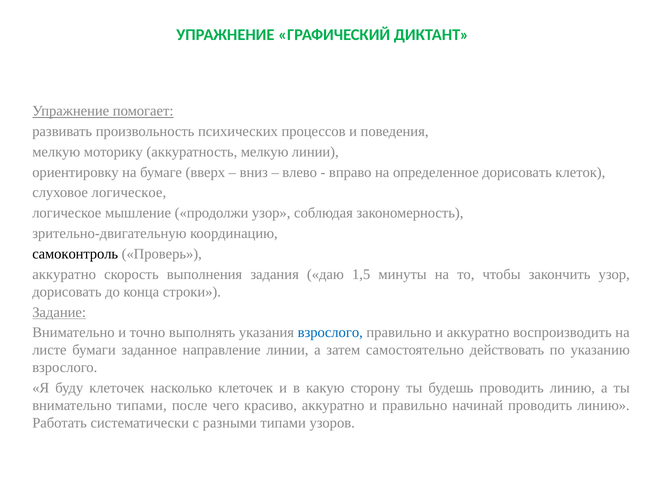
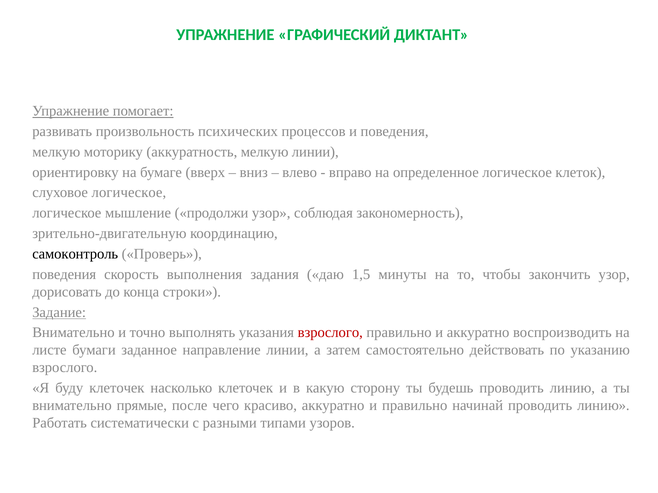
определенное дорисовать: дорисовать -> логическое (517, 172)
аккуратно: аккуратно -> поведения (64, 275)
взрослого colour: blue -> red (330, 333)
внимательно типами: типами -> прямые (142, 406)
